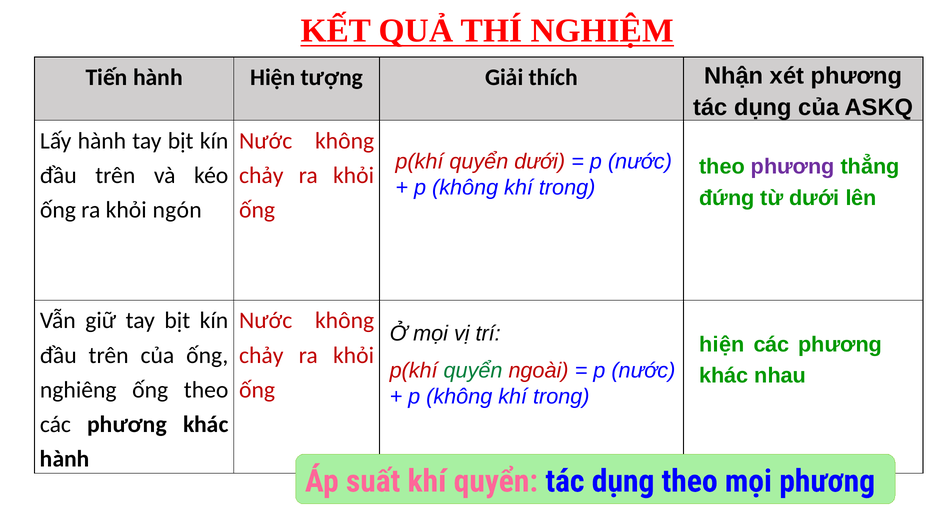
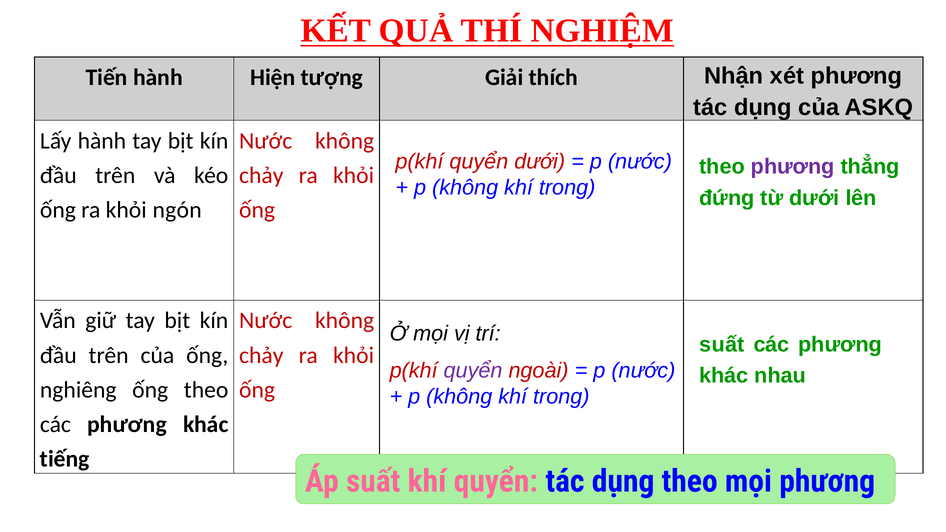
hiện: hiện -> suất (722, 344)
quyển colour: green -> purple (473, 371)
hành: hành -> tiếng (65, 459)
